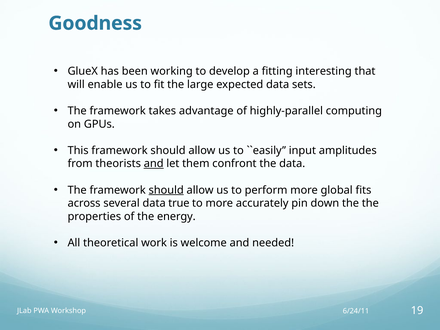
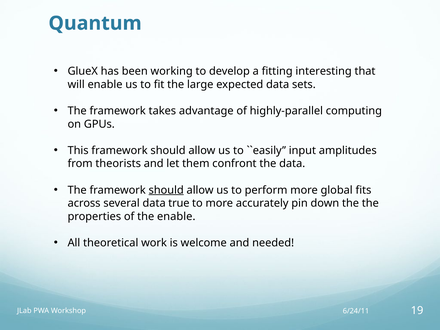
Goodness: Goodness -> Quantum (95, 23)
and underline: present -> none (154, 164)
the energy: energy -> enable (176, 216)
